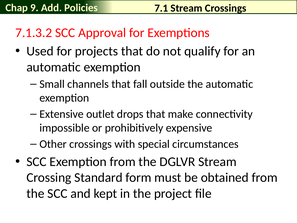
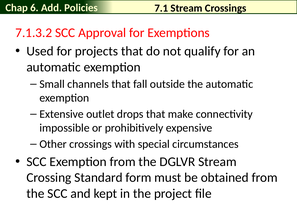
9: 9 -> 6 (34, 8)
